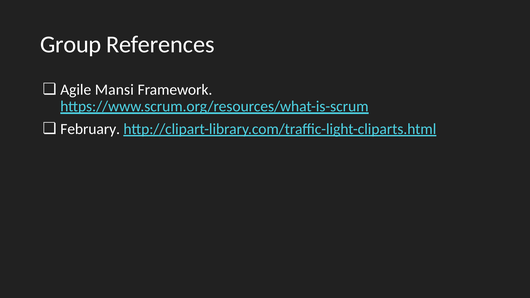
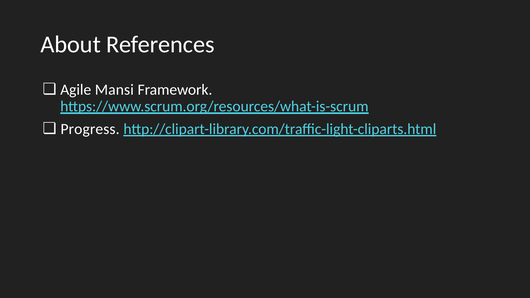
Group: Group -> About (71, 45)
February: February -> Progress (90, 129)
